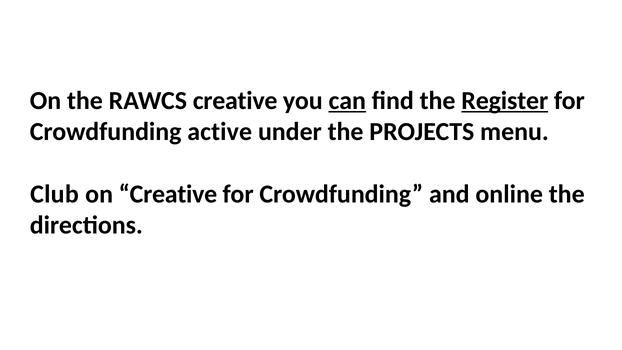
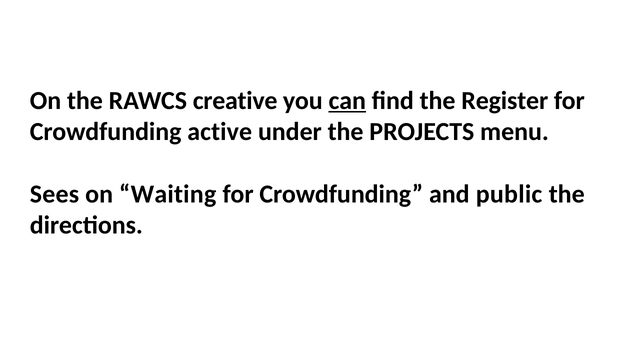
Register underline: present -> none (505, 101)
Club: Club -> Sees (54, 194)
on Creative: Creative -> Waiting (168, 194)
online: online -> public (509, 194)
